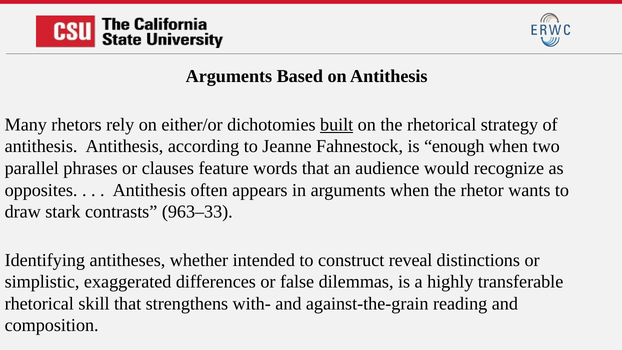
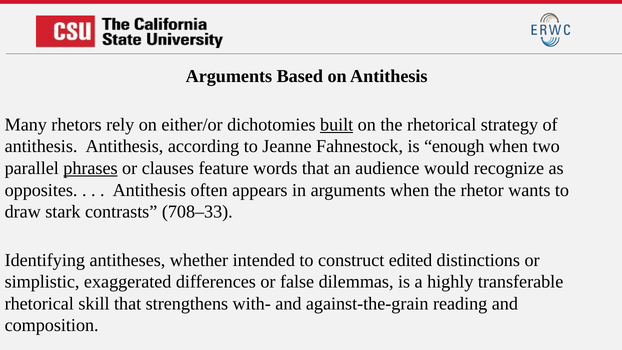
phrases underline: none -> present (90, 168)
963–33: 963–33 -> 708–33 (197, 212)
reveal: reveal -> edited (411, 260)
